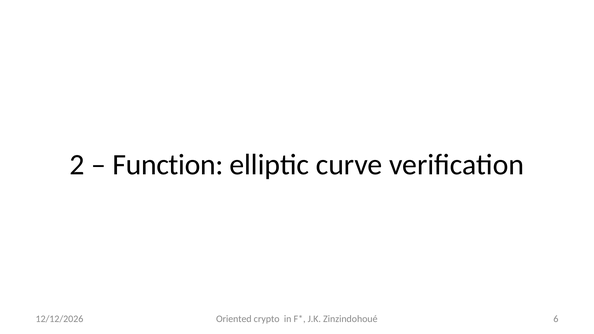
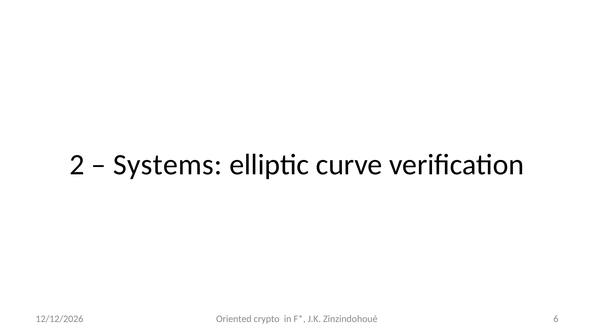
Function: Function -> Systems (168, 165)
